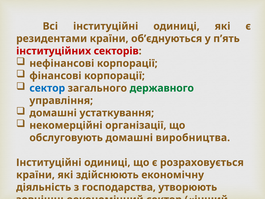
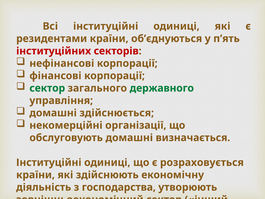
сектор colour: blue -> green (47, 88)
устаткування: устаткування -> здійснюється (117, 113)
виробництва: виробництва -> визначається (193, 138)
